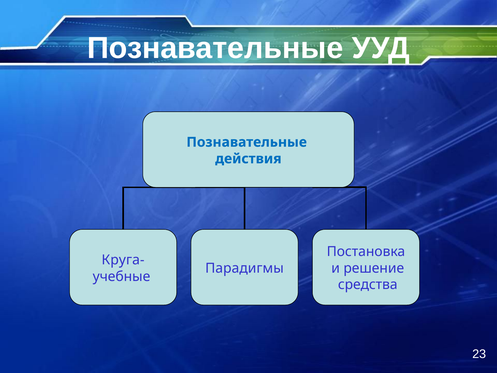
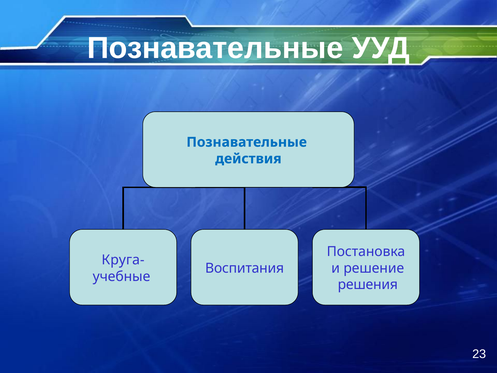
Парадигмы: Парадигмы -> Воспитания (245, 268)
средства: средства -> решения (368, 285)
